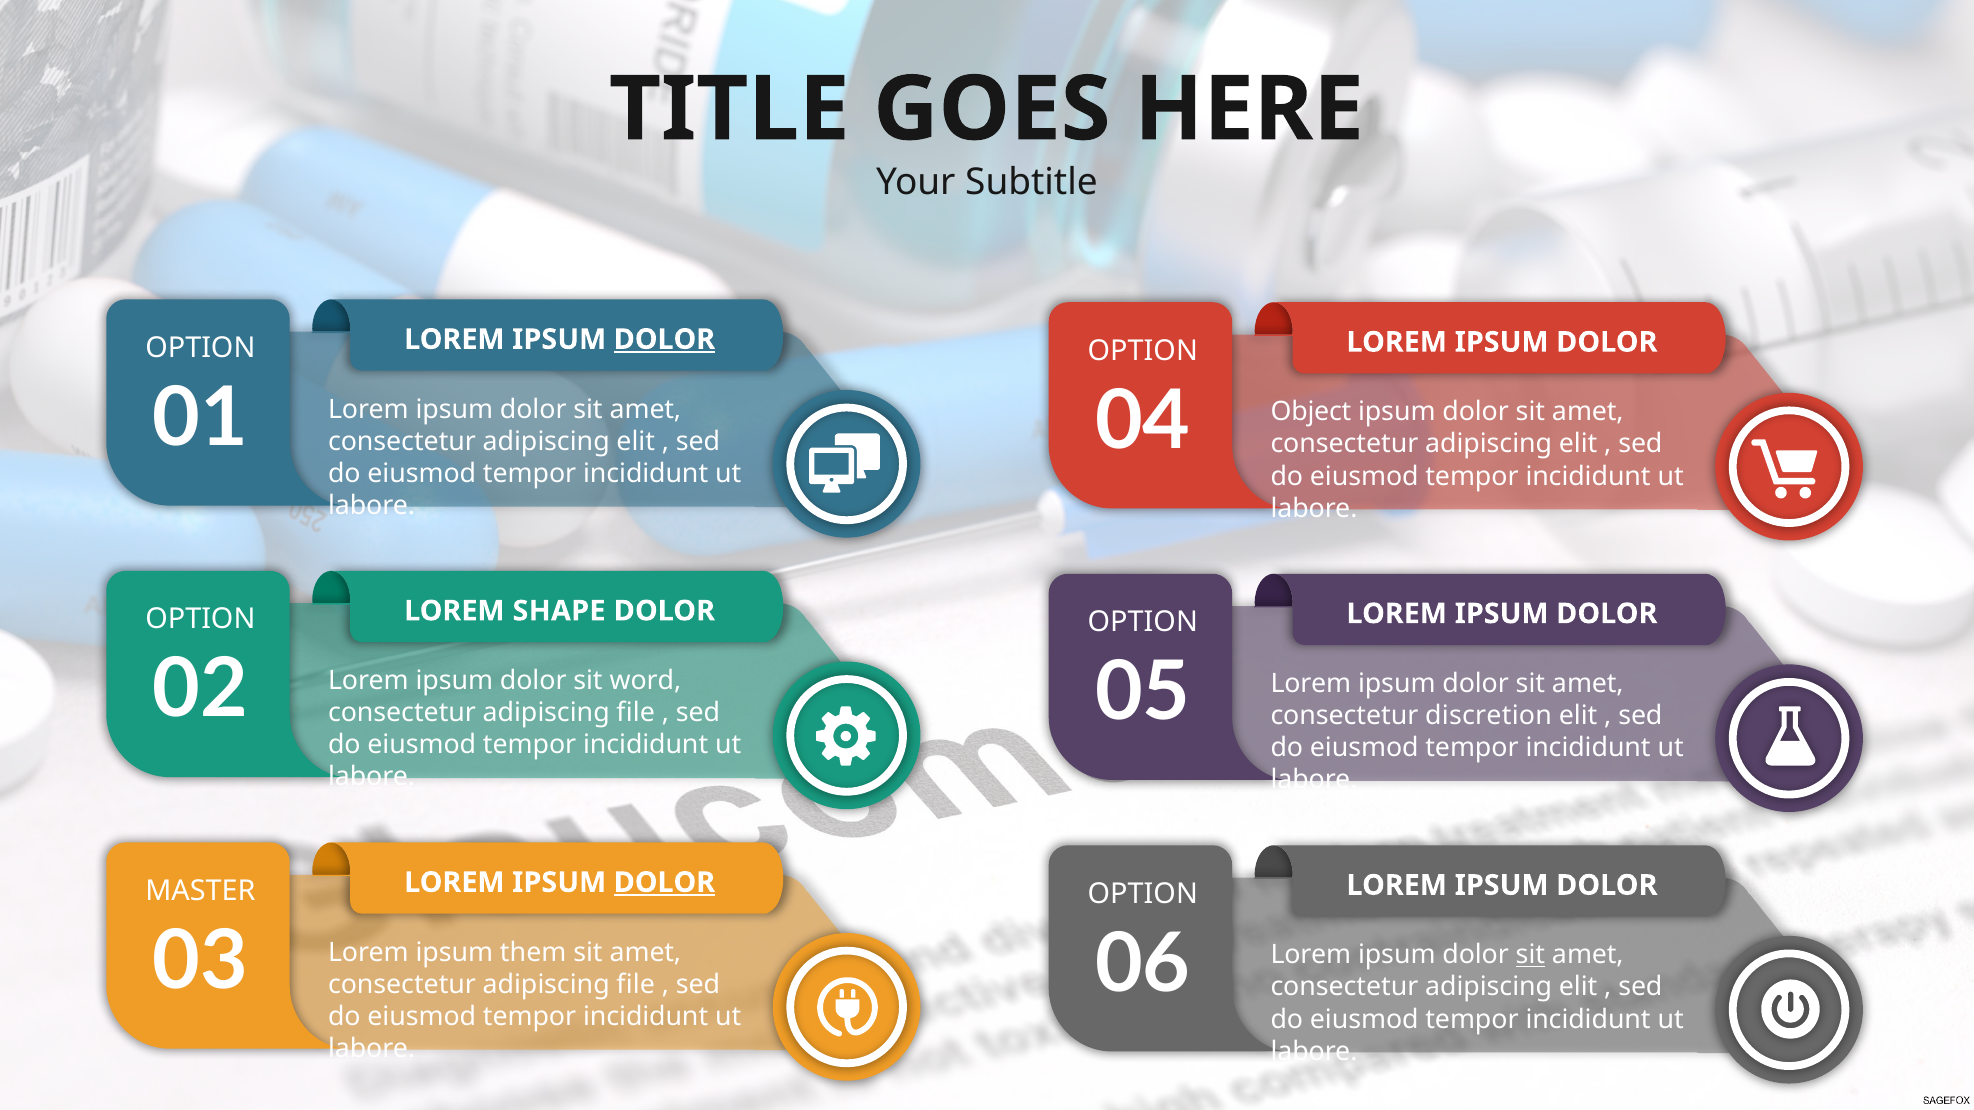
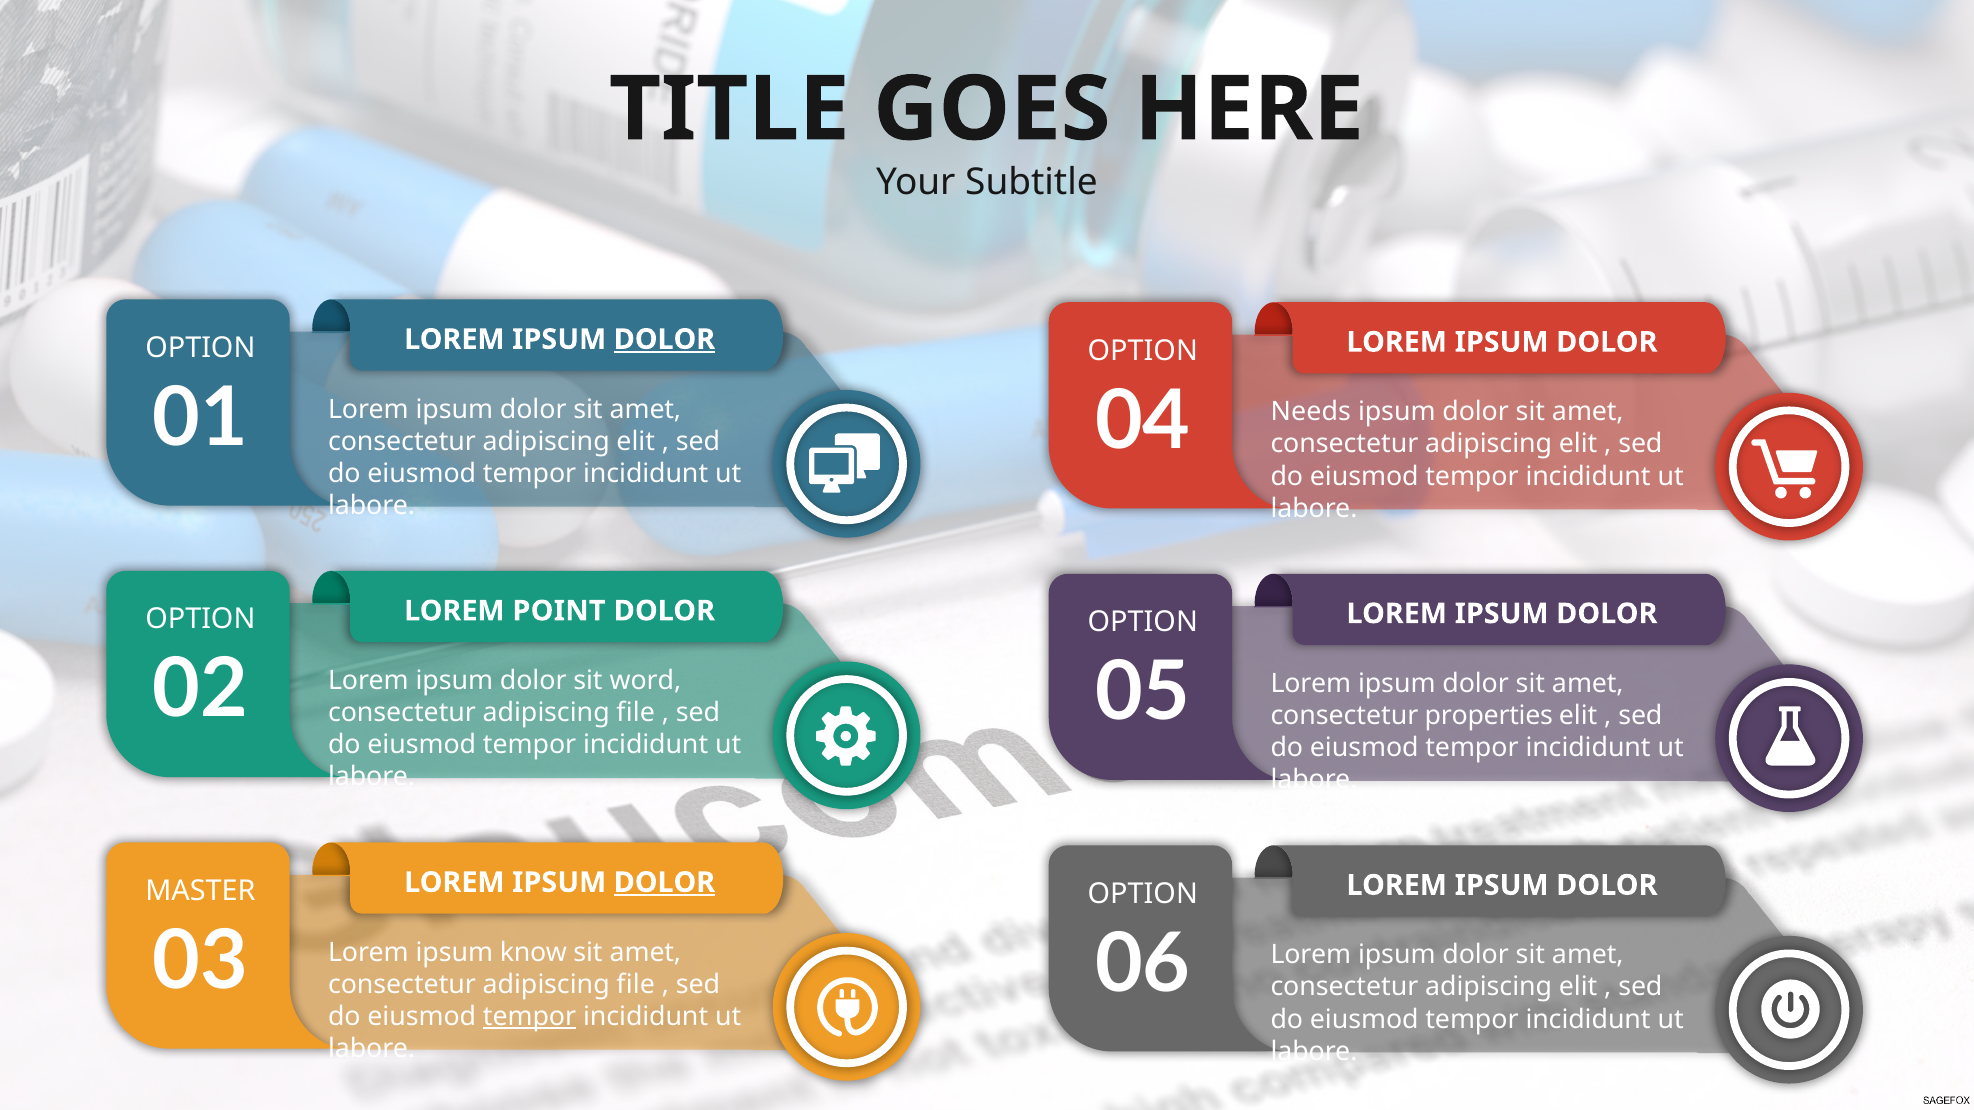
Object: Object -> Needs (1311, 412)
SHAPE: SHAPE -> POINT (559, 611)
discretion: discretion -> properties (1489, 716)
them: them -> know (533, 953)
sit underline: present -> none (1530, 955)
tempor underline: none -> present (530, 1017)
